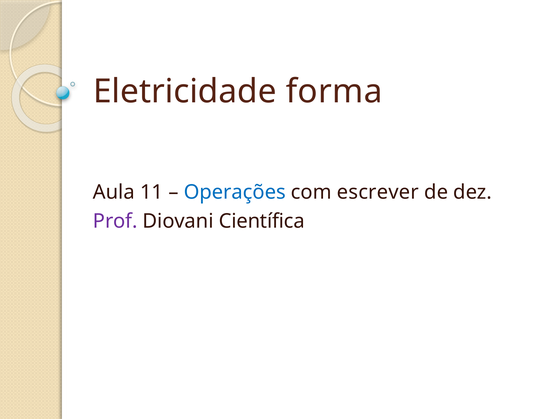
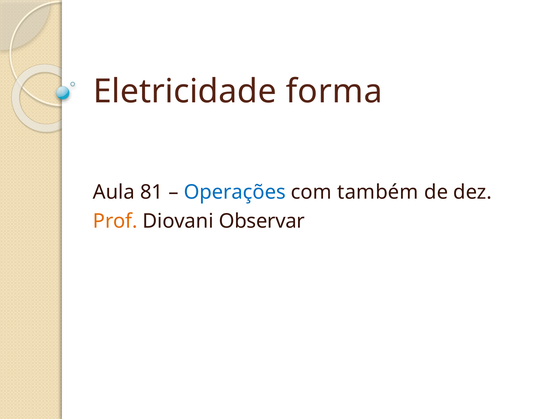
11: 11 -> 81 (152, 192)
escrever: escrever -> também (378, 192)
Prof colour: purple -> orange (115, 221)
Científica: Científica -> Observar (262, 221)
